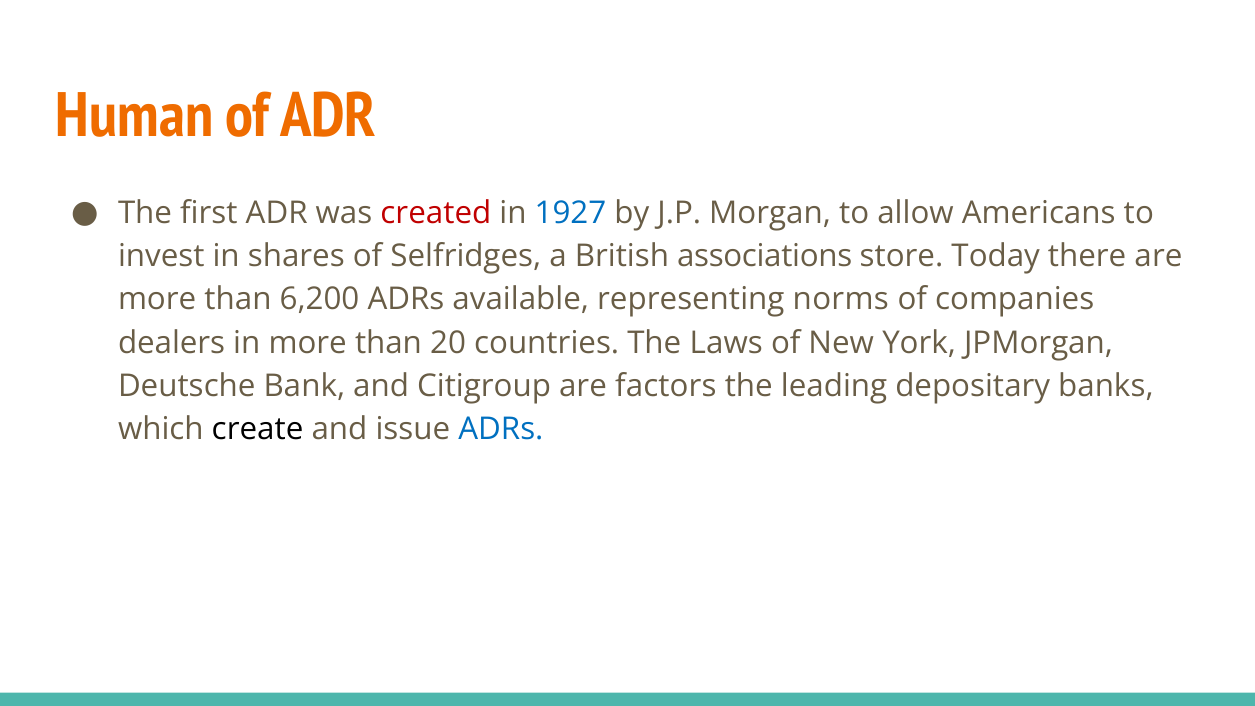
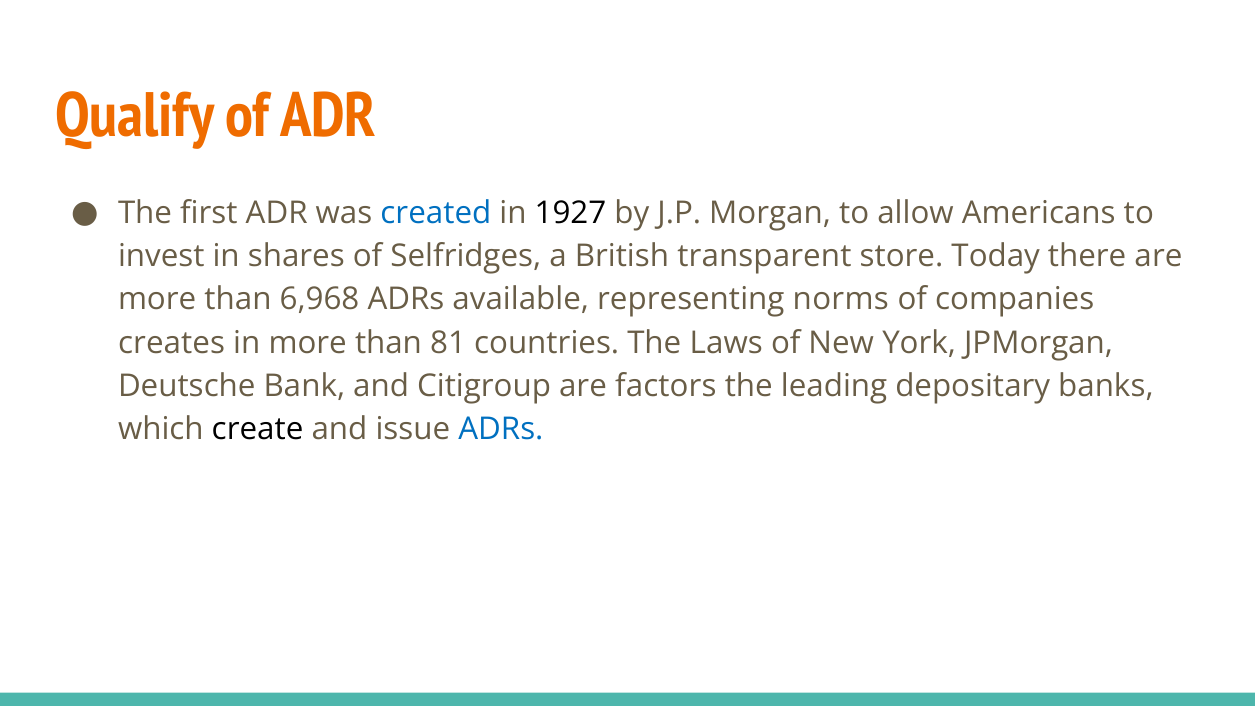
Human: Human -> Qualify (135, 116)
created colour: red -> blue (436, 213)
1927 colour: blue -> black (570, 213)
associations: associations -> transparent (764, 256)
6,200: 6,200 -> 6,968 (320, 300)
dealers: dealers -> creates (172, 343)
20: 20 -> 81 (448, 343)
